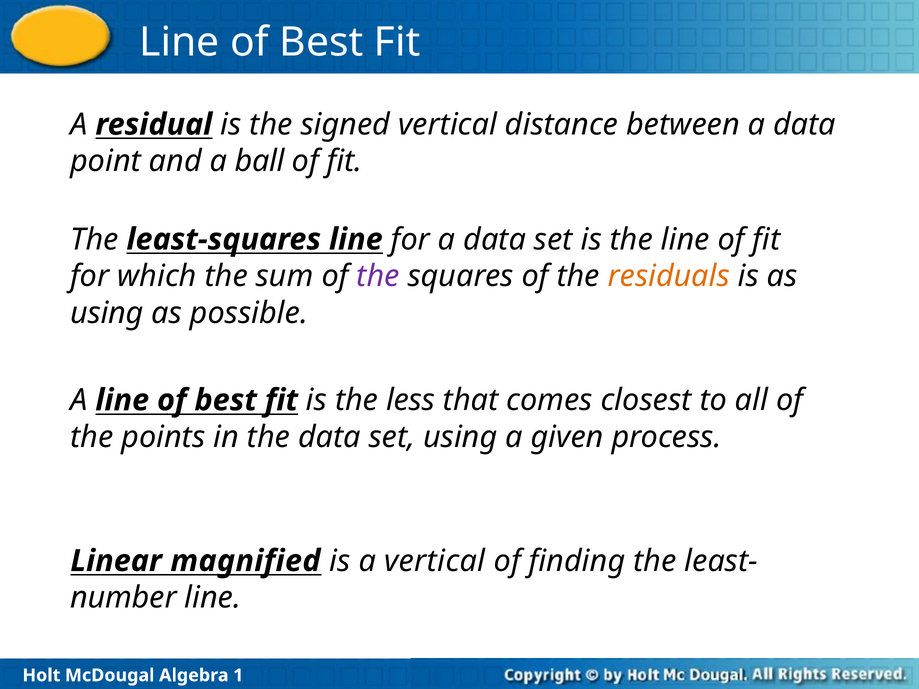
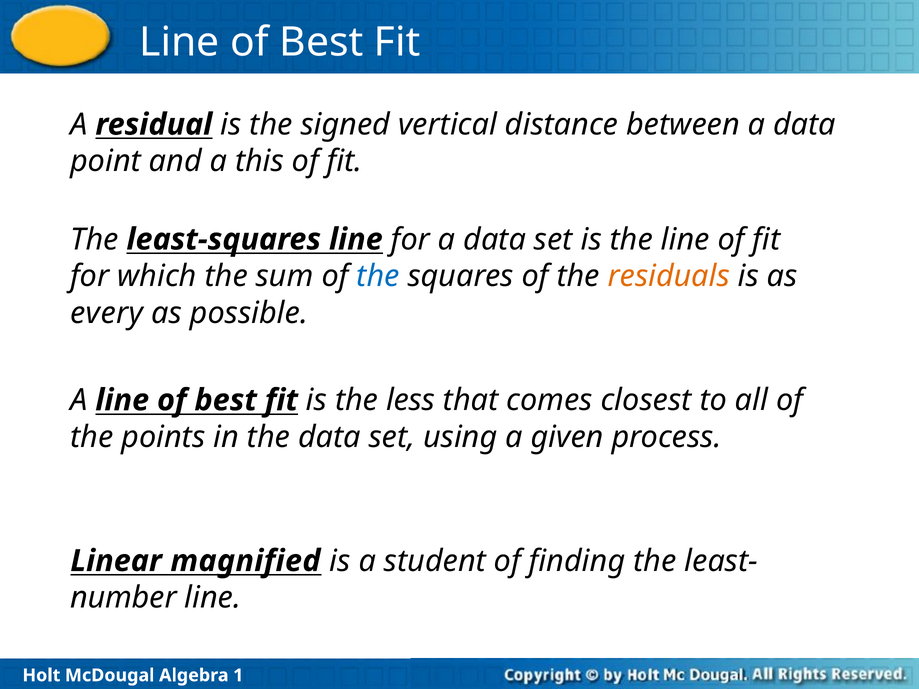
ball: ball -> this (259, 161)
the colour: purple -> blue (378, 276)
using: using -> every (107, 313)
a vertical: vertical -> student (435, 561)
